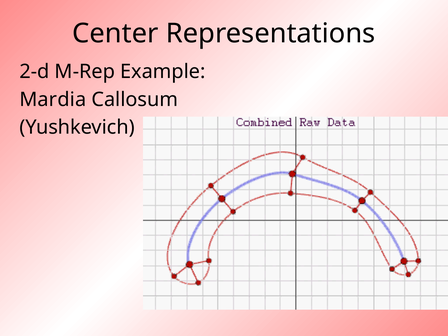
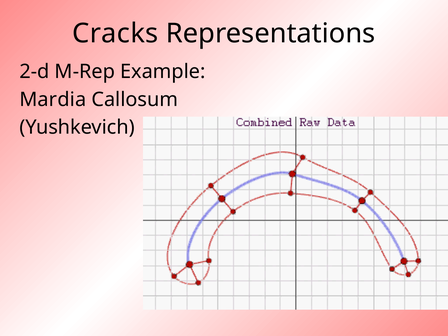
Center: Center -> Cracks (115, 34)
